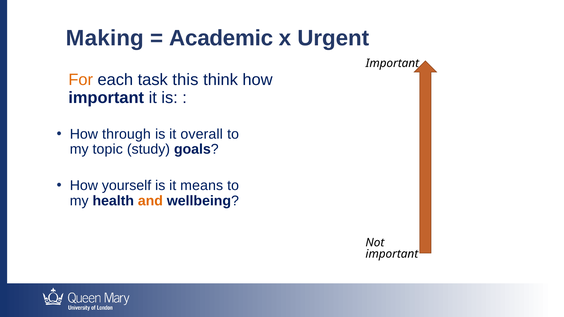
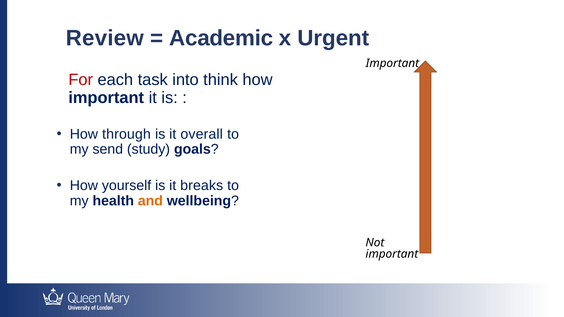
Making: Making -> Review (105, 38)
For colour: orange -> red (81, 80)
this: this -> into (186, 80)
topic: topic -> send (108, 149)
means: means -> breaks (202, 186)
